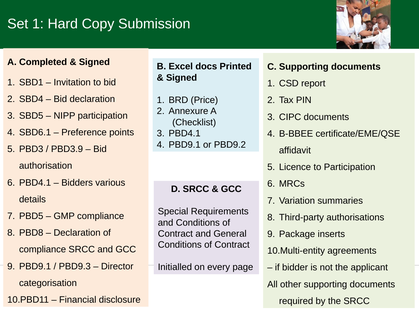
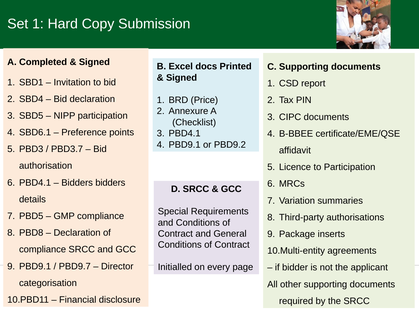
PBD3.9: PBD3.9 -> PBD3.7 (67, 149)
Bidders various: various -> bidders (110, 183)
PBD9.3: PBD9.3 -> PBD9.7 (75, 267)
